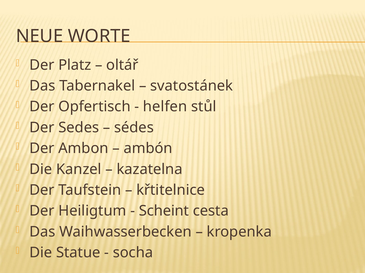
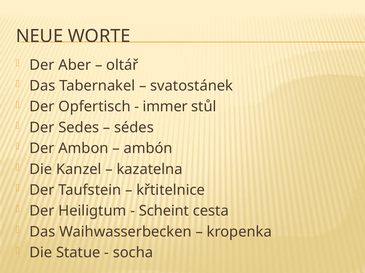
Platz: Platz -> Aber (75, 65)
helfen: helfen -> immer (165, 107)
